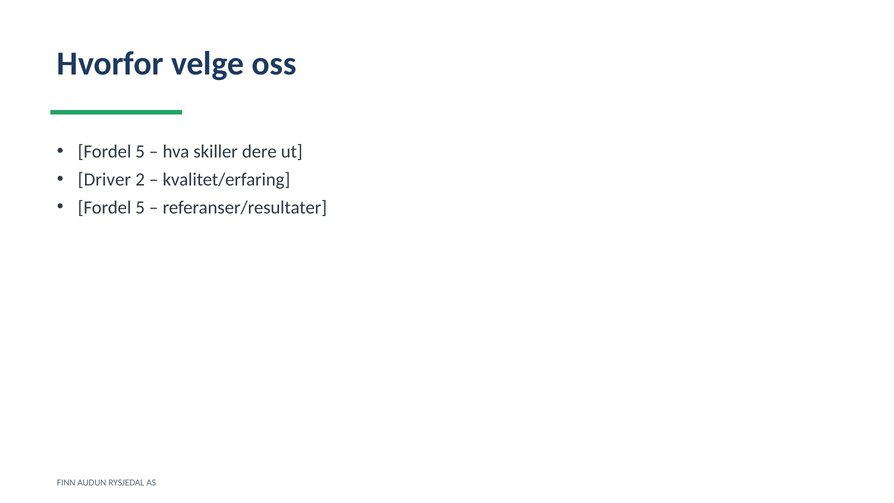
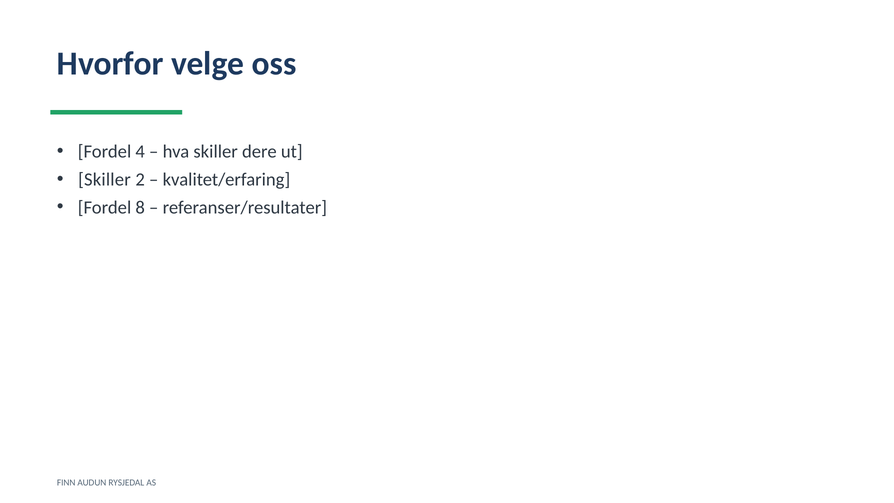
5: 5 -> 4 (140, 151)
Driver: Driver -> Skiller (104, 179)
5: 5 -> 8 (140, 207)
